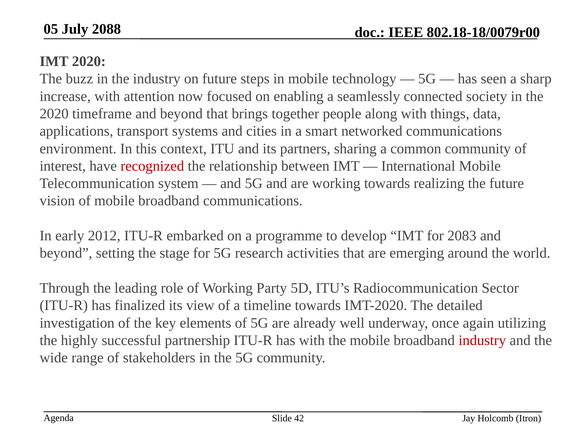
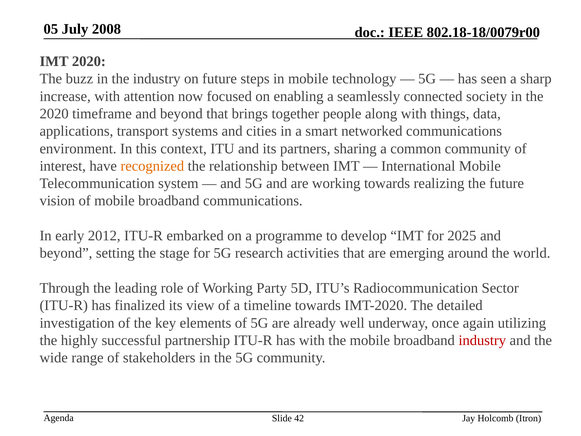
2088: 2088 -> 2008 (106, 29)
recognized colour: red -> orange (152, 166)
2083: 2083 -> 2025 (462, 236)
